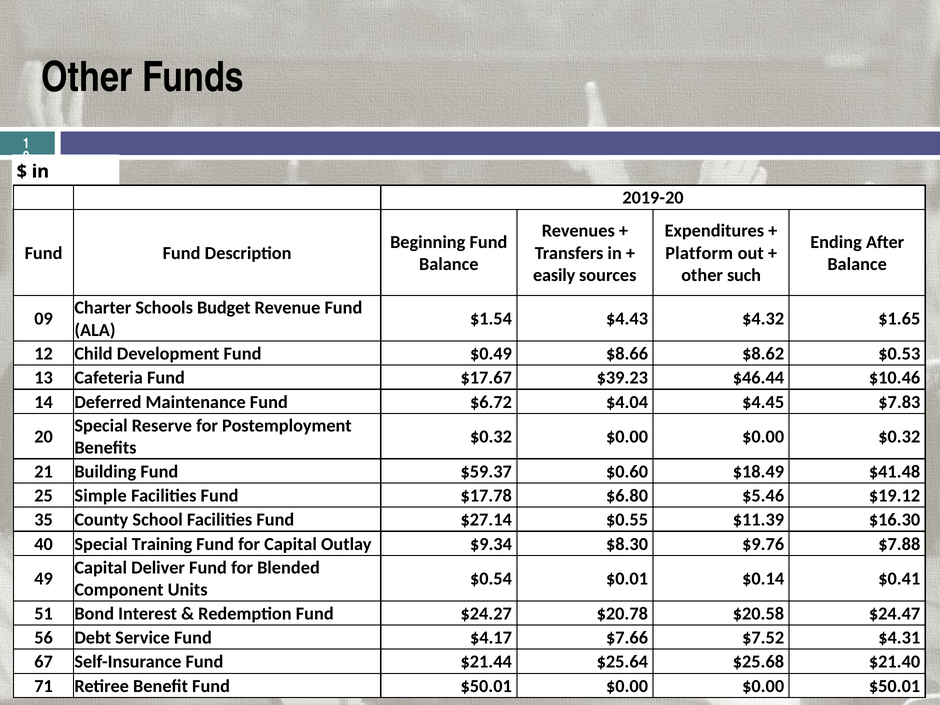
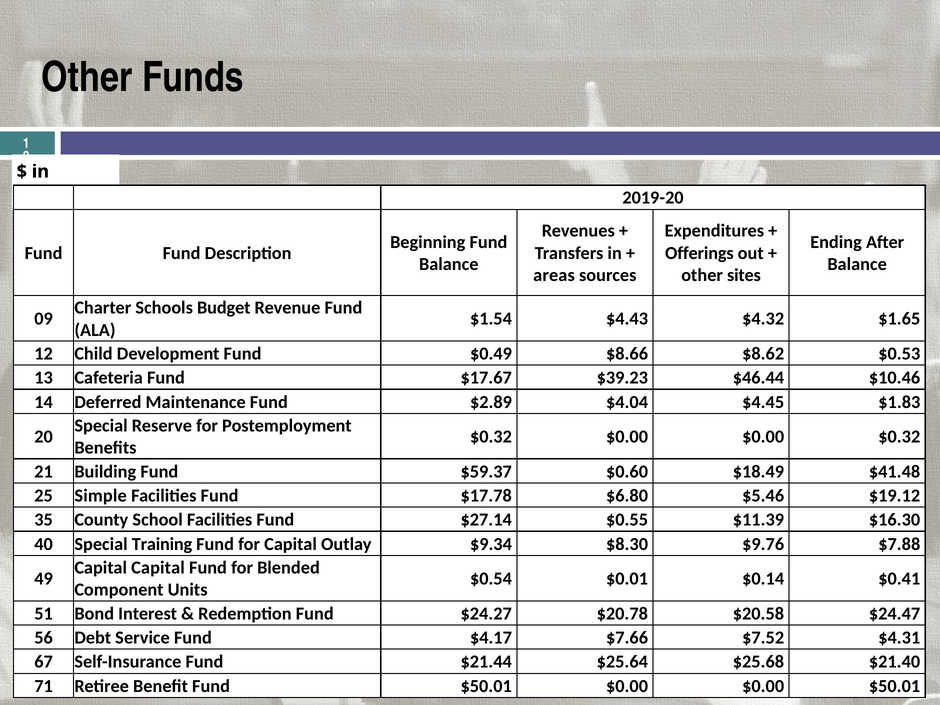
Platform: Platform -> Offerings (699, 253)
easily: easily -> areas (554, 275)
such: such -> sites (744, 275)
$6.72: $6.72 -> $2.89 (491, 402)
$7.83: $7.83 -> $1.83 (899, 402)
Capital Deliver: Deliver -> Capital (158, 568)
